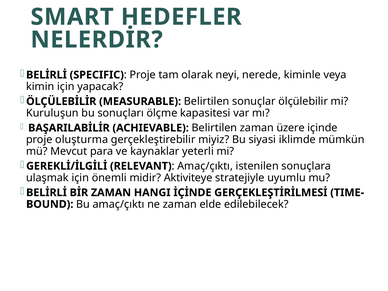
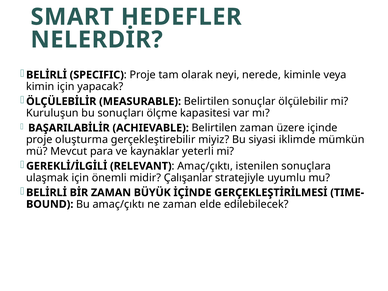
Aktiviteye: Aktiviteye -> Çalışanlar (188, 178)
HANGI: HANGI -> BÜYÜK (152, 193)
